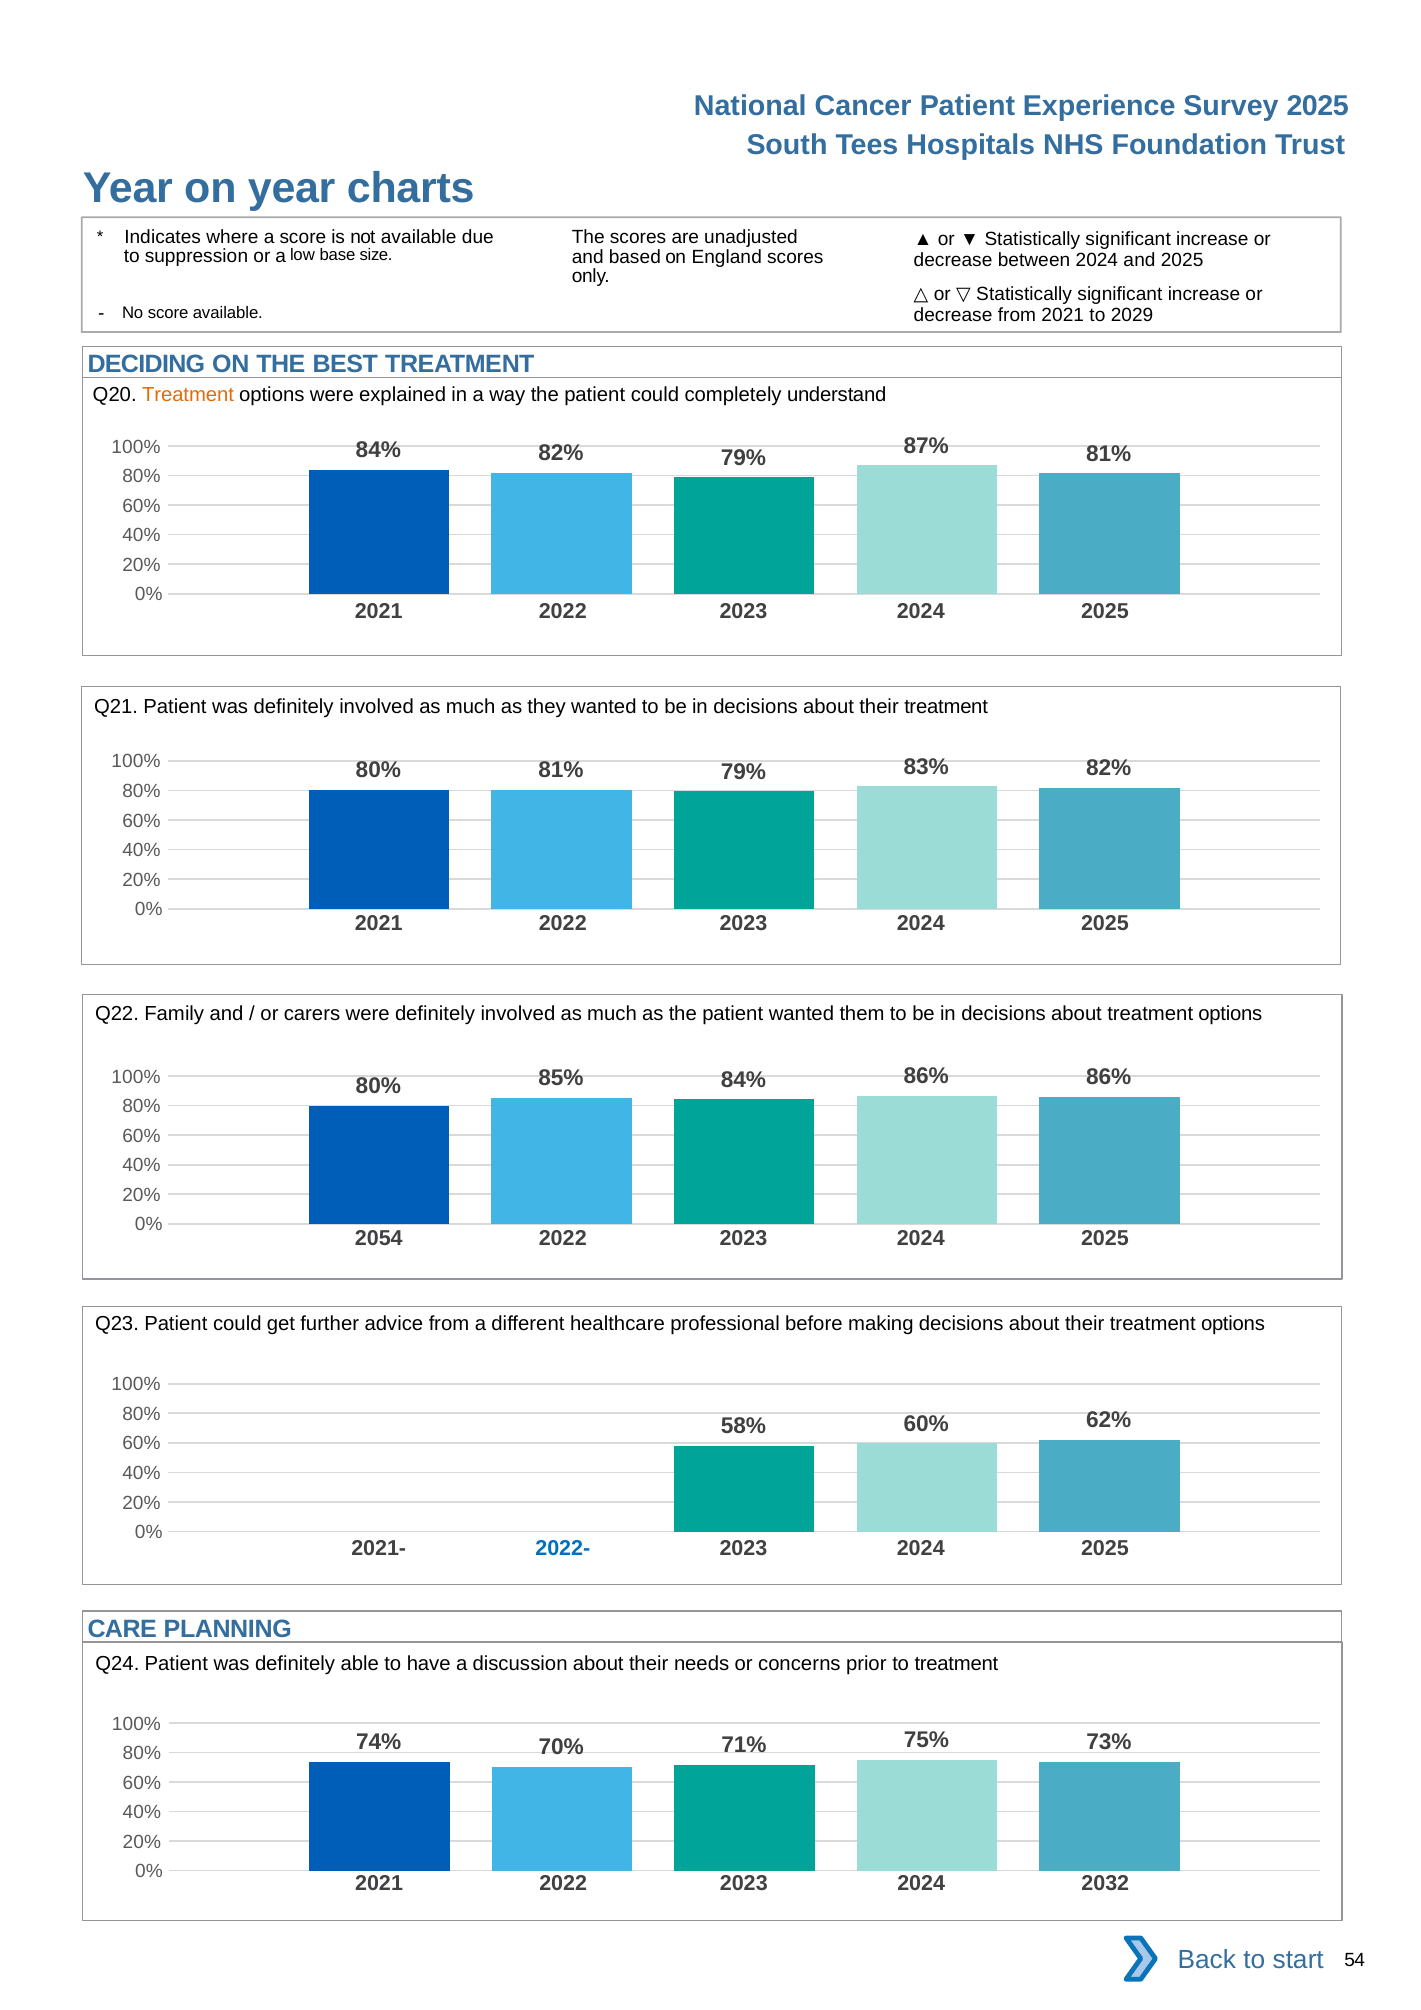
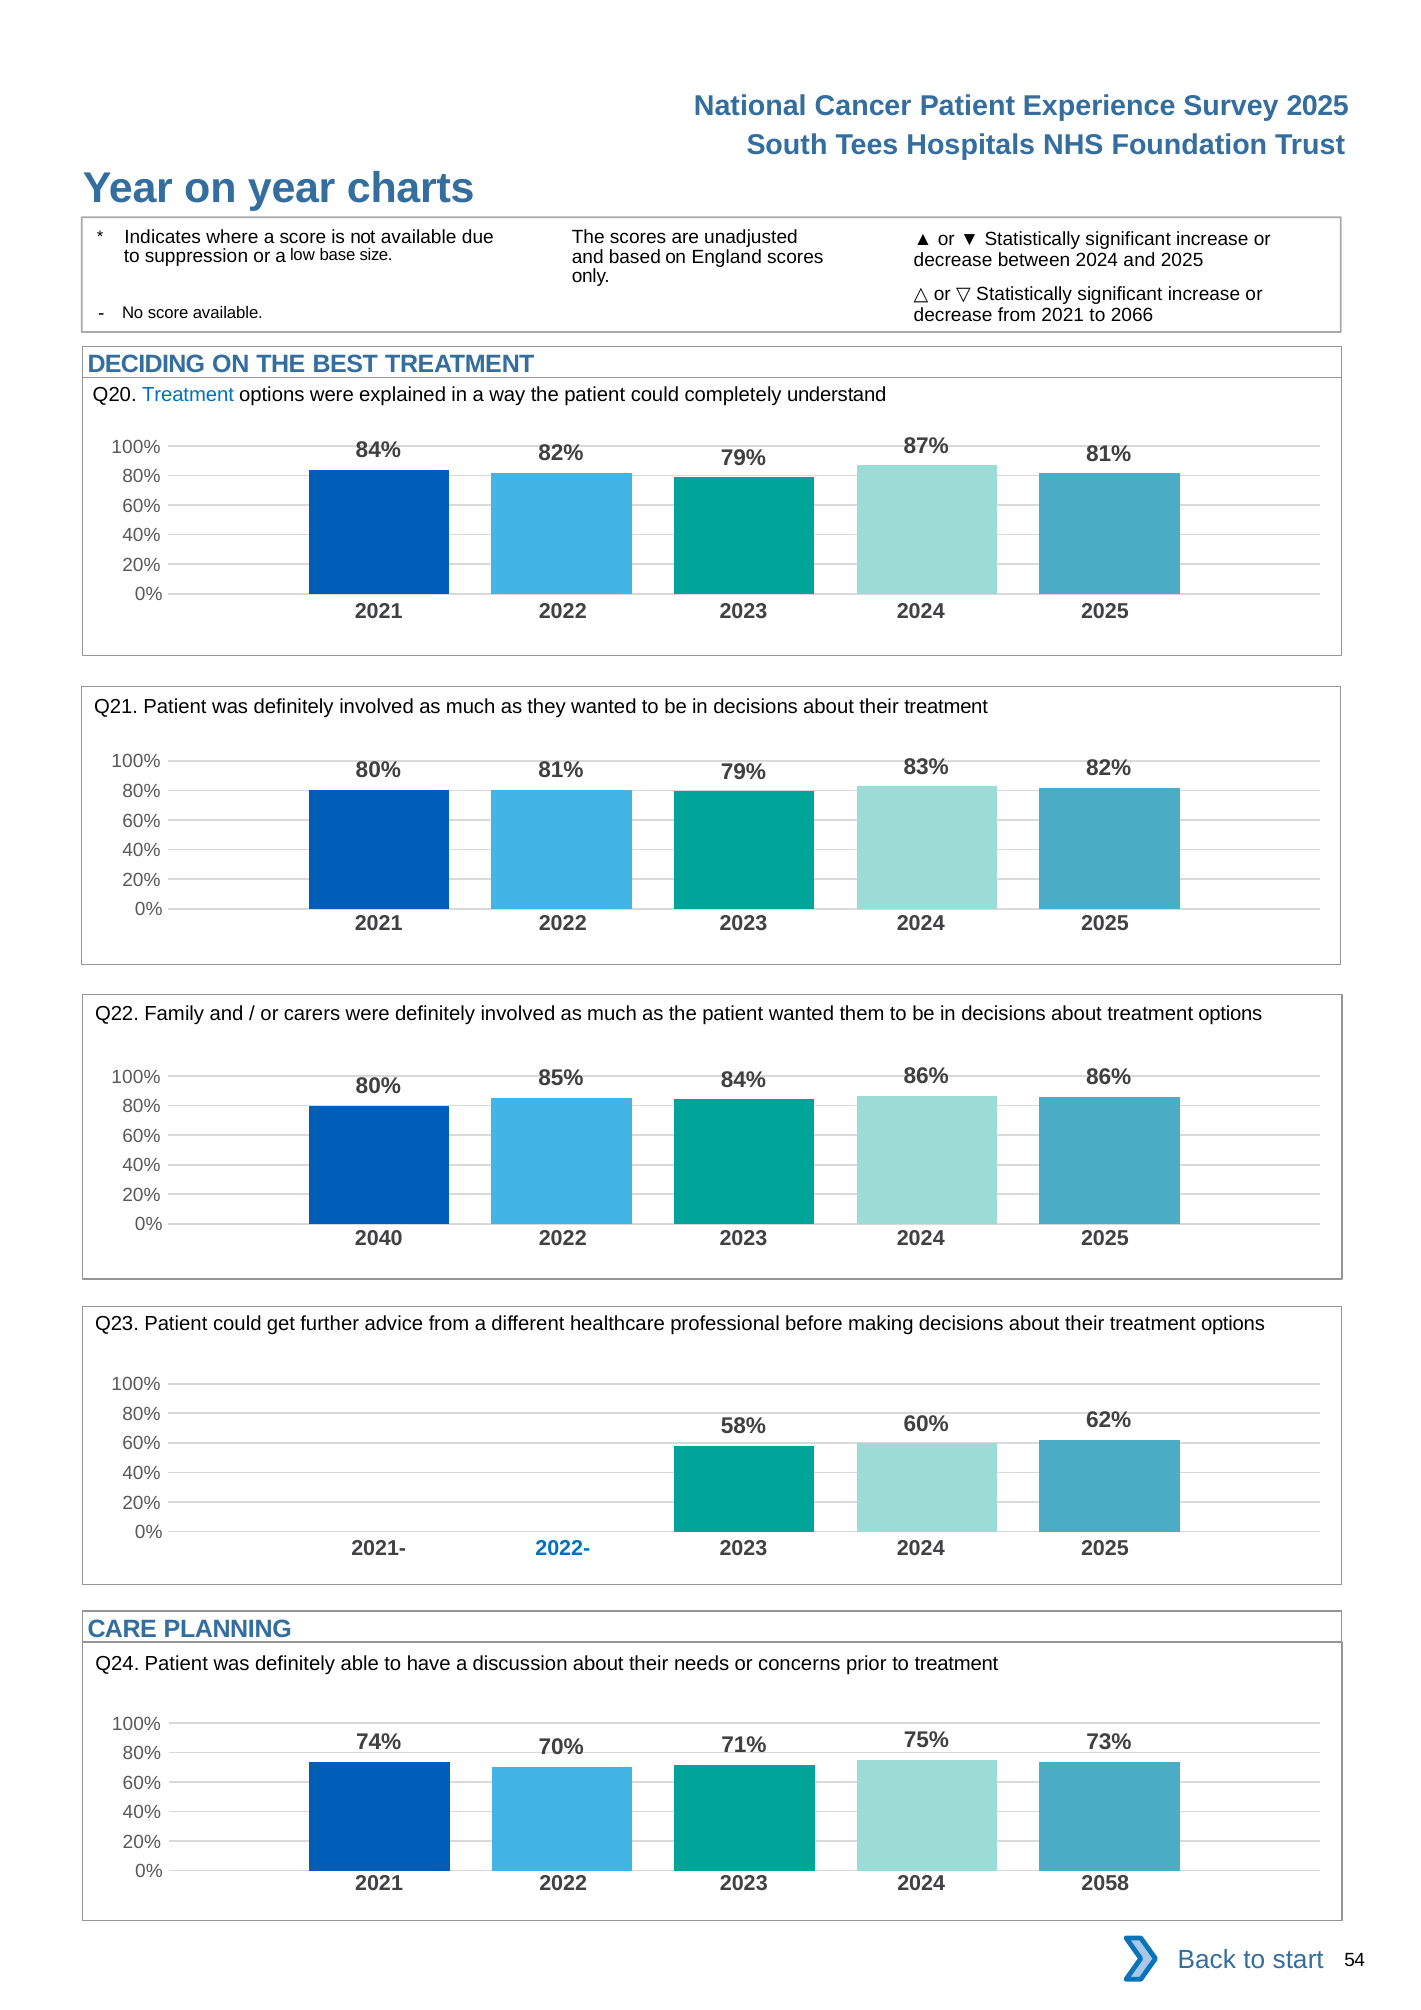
2029: 2029 -> 2066 (1132, 315)
Treatment colour: orange -> blue (188, 395)
2054: 2054 -> 2040 (379, 1239)
2032: 2032 -> 2058 (1105, 1884)
